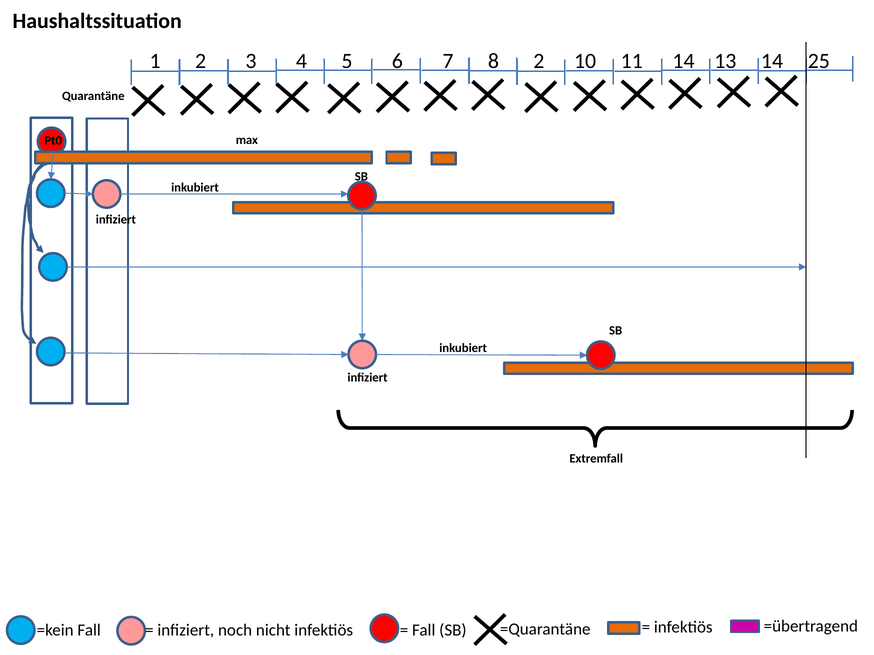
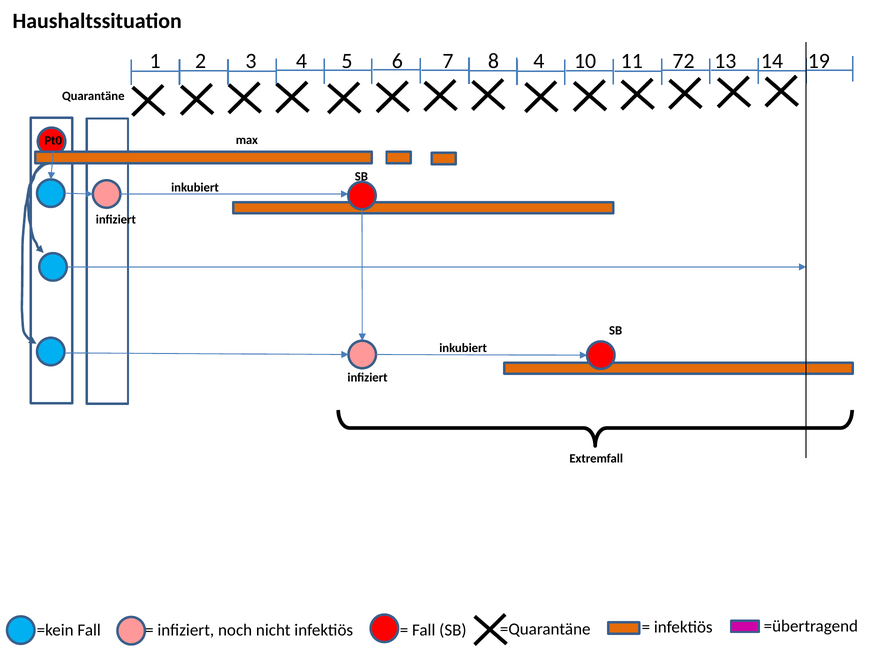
8 2: 2 -> 4 (539, 61)
11 14: 14 -> 72 (684, 61)
25: 25 -> 19 (819, 61)
